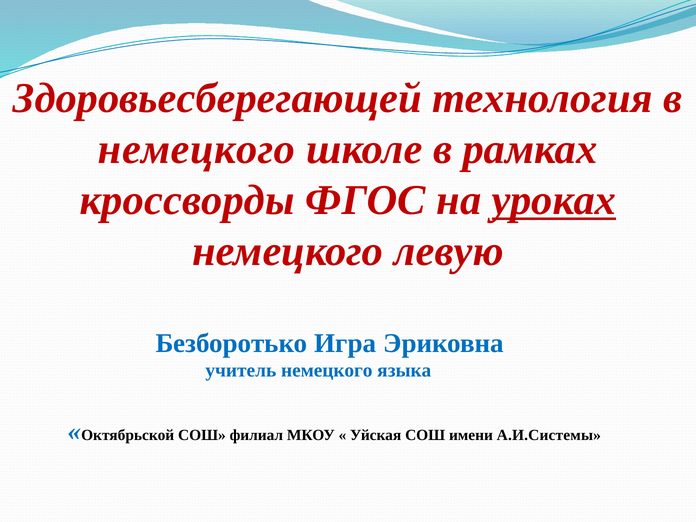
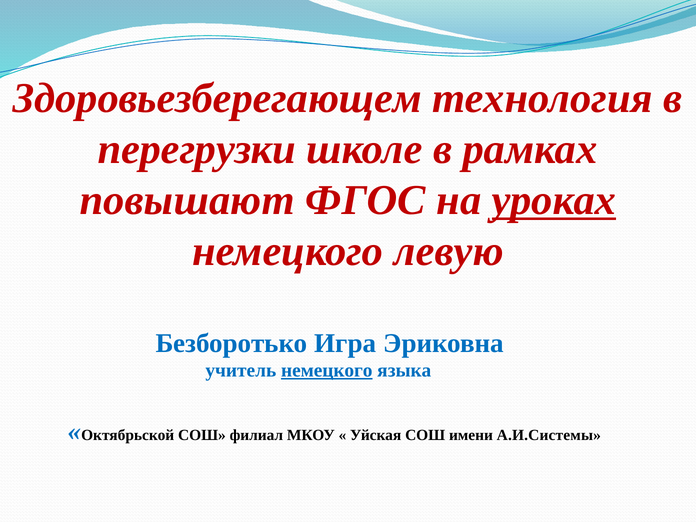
Здоровьесберегающей: Здоровьесберегающей -> Здоровьезберегающем (217, 98)
немецкого: немецкого -> перегрузки (197, 149)
кроссворды: кроссворды -> повышают (187, 200)
немецкого underline: none -> present (327, 370)
